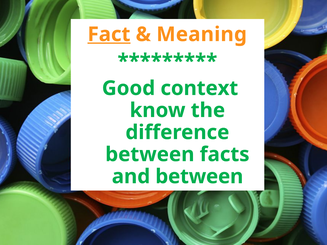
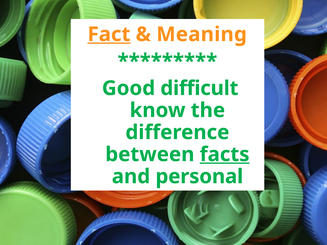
context: context -> difficult (199, 88)
facts underline: none -> present (225, 155)
and between: between -> personal (199, 177)
